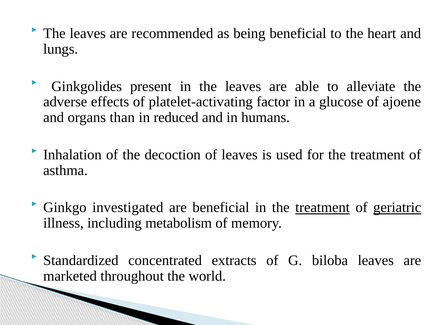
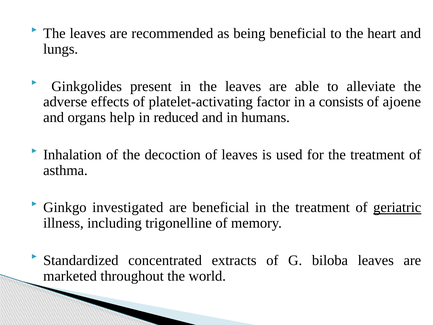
glucose: glucose -> consists (341, 102)
than: than -> help (122, 117)
treatment underline: present -> none (323, 207)
metabolism: metabolism -> trigonelline (179, 223)
